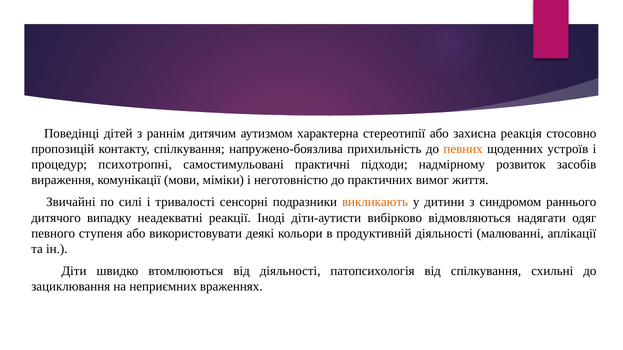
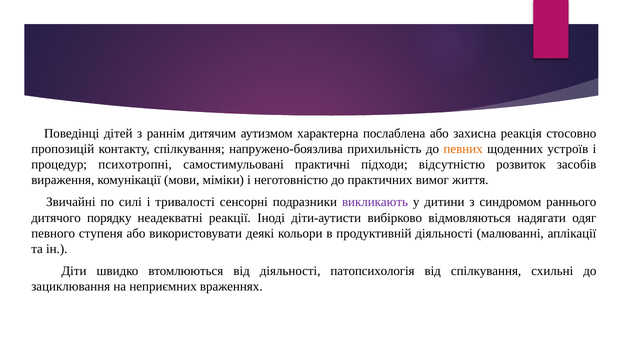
стереотипії: стереотипії -> послаблена (394, 134)
надмірному: надмірному -> відсутністю (452, 165)
викликають colour: orange -> purple (375, 202)
випадку: випадку -> порядку (109, 218)
